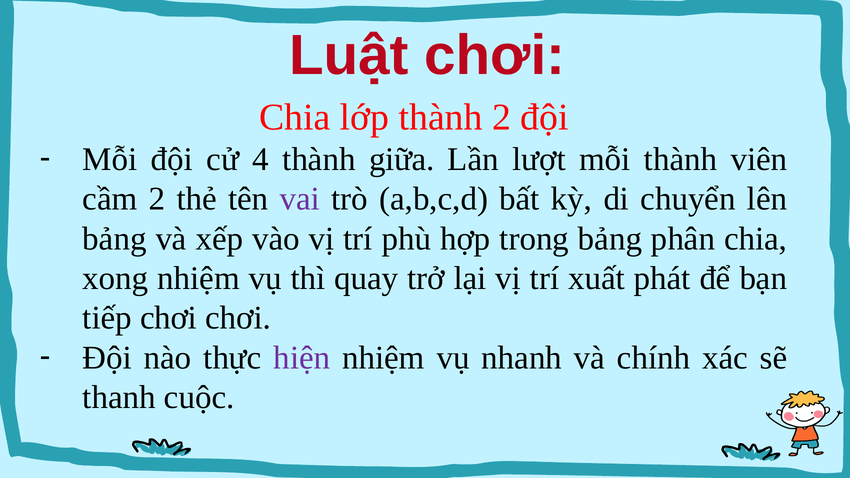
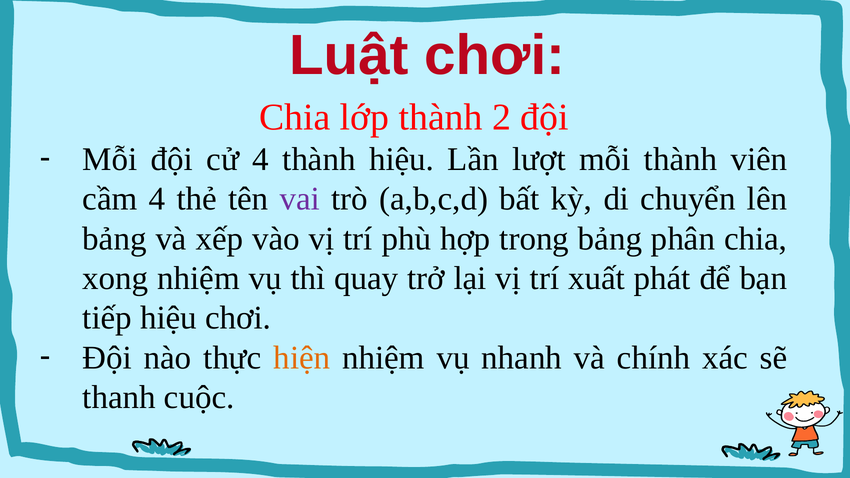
thành giữa: giữa -> hiệu (402, 159)
cầm 2: 2 -> 4 (157, 199)
tiếp chơi: chơi -> hiệu (168, 318)
hiện colour: purple -> orange (302, 358)
